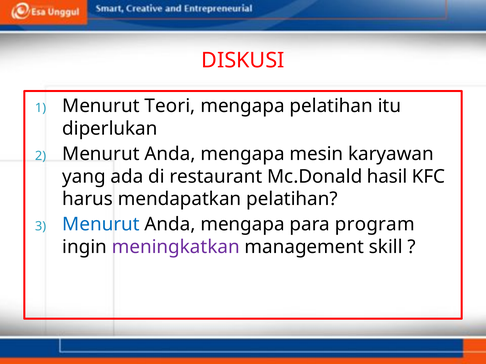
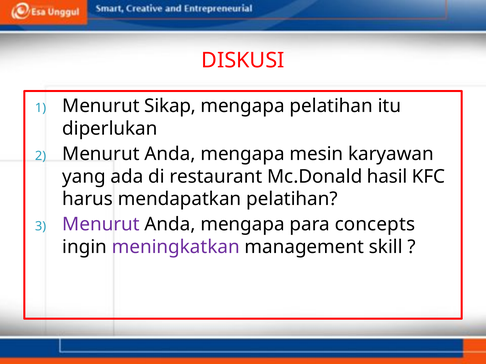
Teori: Teori -> Sikap (170, 106)
Menurut colour: blue -> purple (101, 225)
program: program -> concepts (375, 225)
